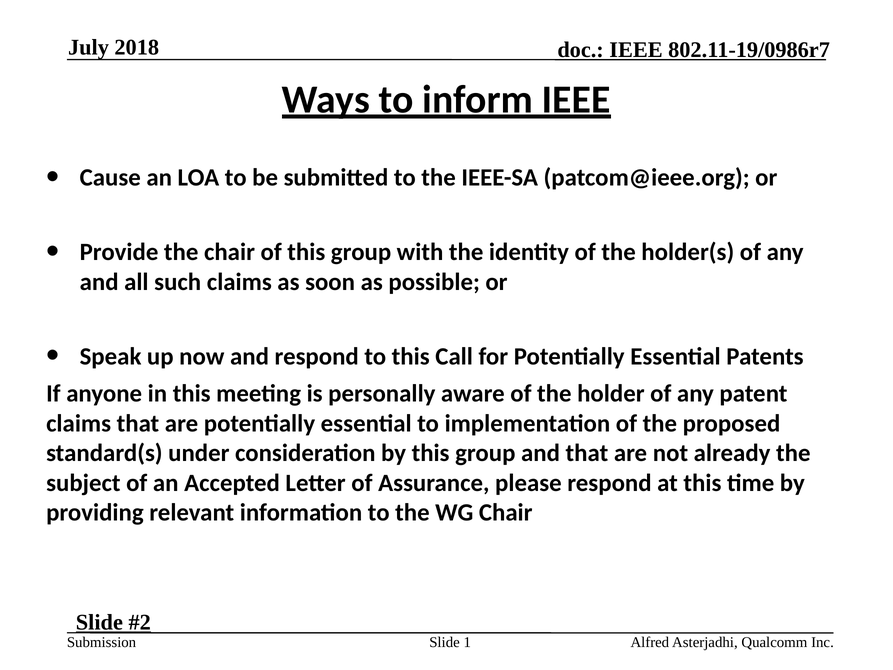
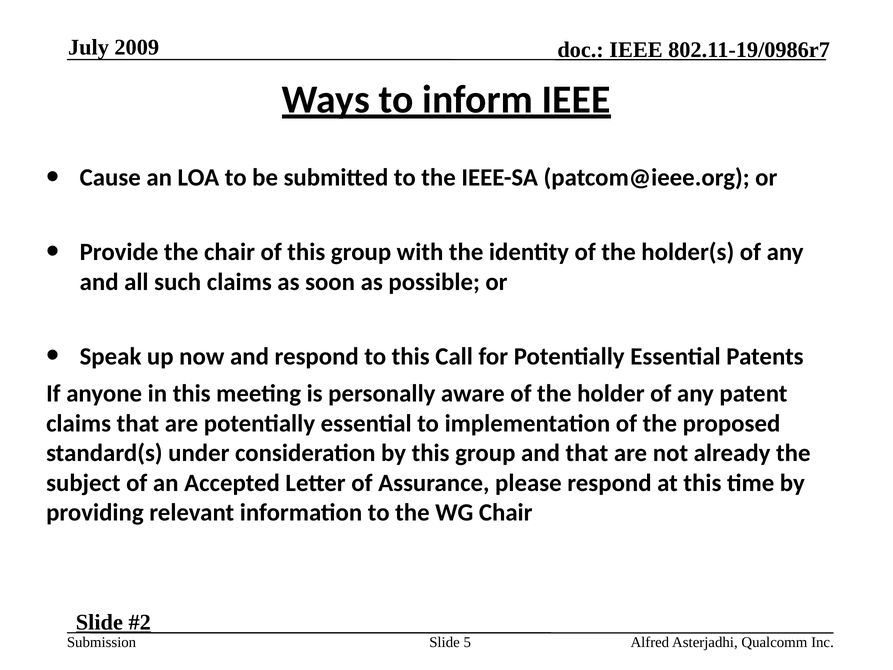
2018: 2018 -> 2009 (137, 47)
1: 1 -> 5 (467, 642)
